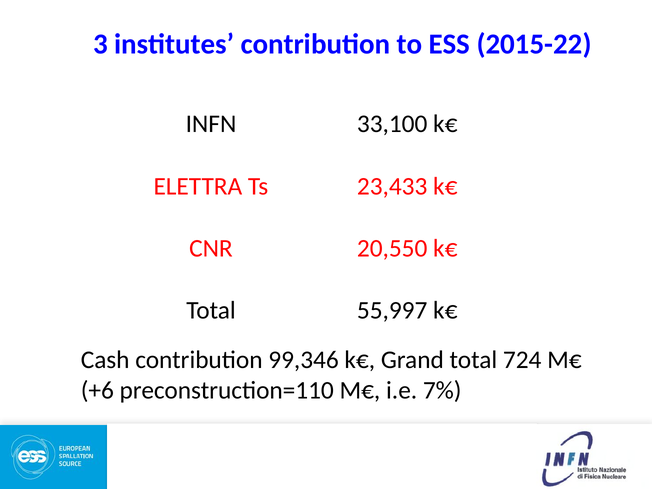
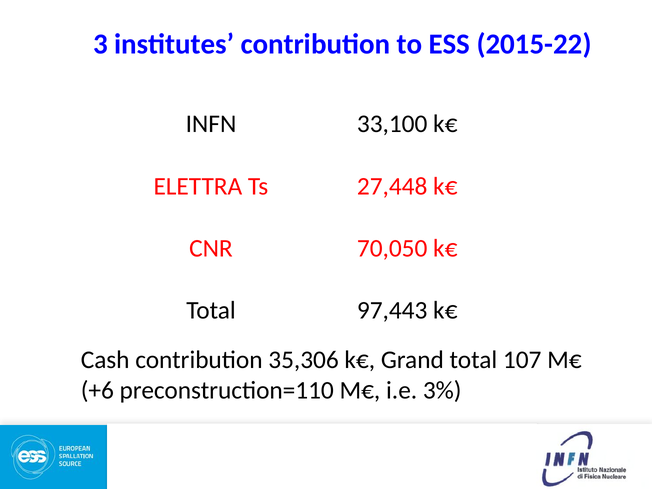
23,433: 23,433 -> 27,448 (392, 186)
20,550: 20,550 -> 70,050 (392, 248)
55,997: 55,997 -> 97,443 (392, 310)
99,346: 99,346 -> 35,306 (304, 360)
724: 724 -> 107 (522, 360)
7%: 7% -> 3% (442, 390)
